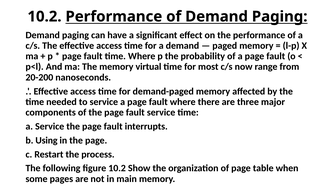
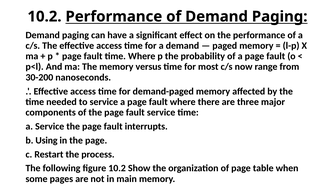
virtual: virtual -> versus (148, 67)
20-200: 20-200 -> 30-200 (39, 77)
